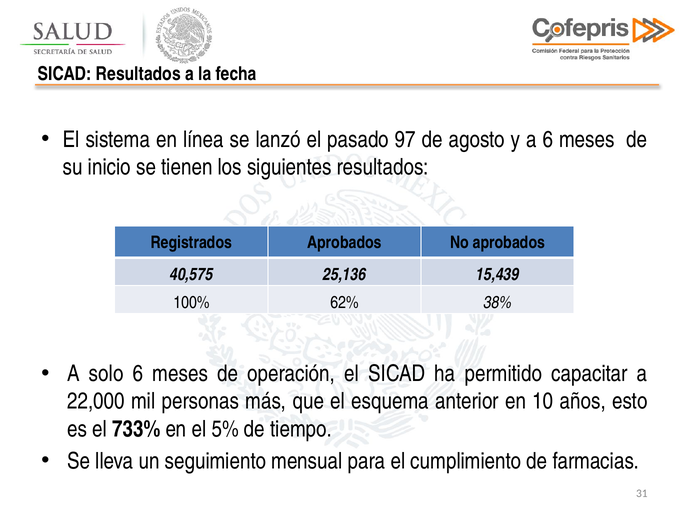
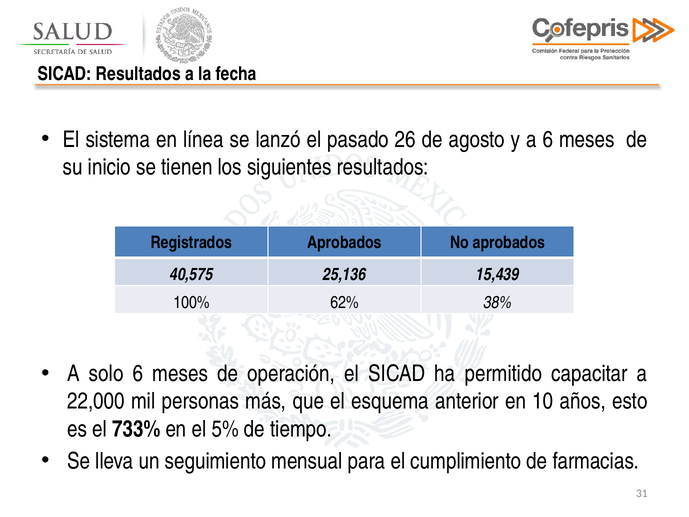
97: 97 -> 26 (405, 139)
